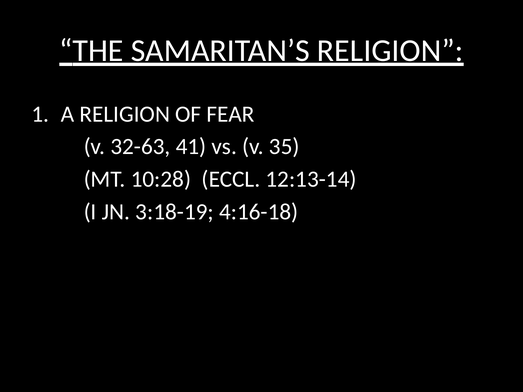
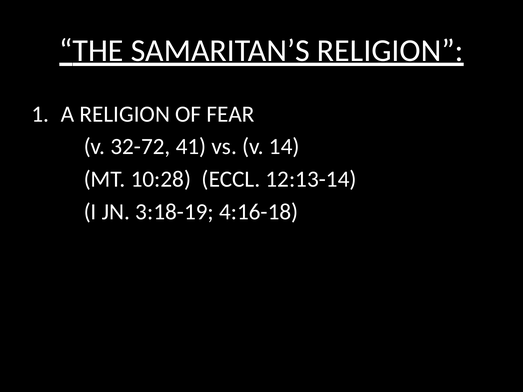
32-63: 32-63 -> 32-72 (140, 147)
35: 35 -> 14 (284, 147)
